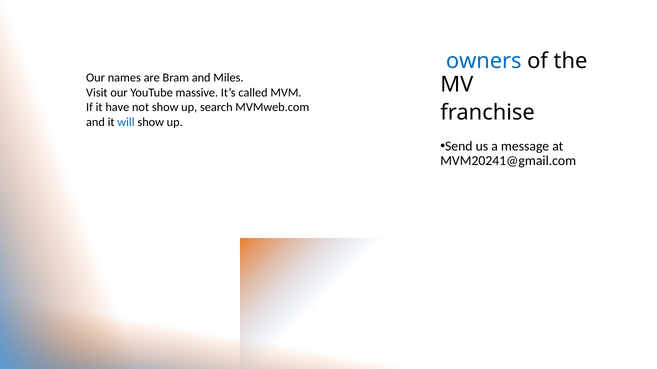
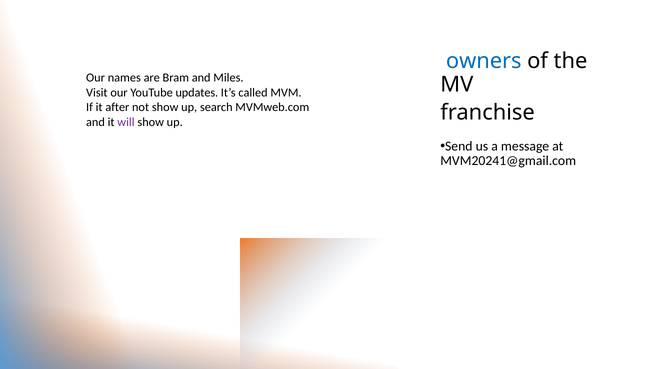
massive: massive -> updates (197, 93)
have: have -> after (117, 107)
will colour: blue -> purple (126, 122)
